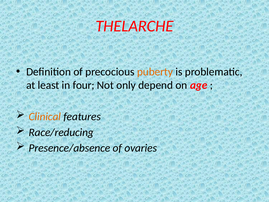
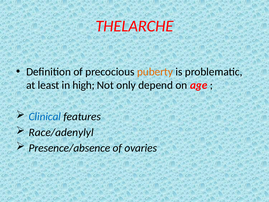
four: four -> high (84, 85)
Clinical colour: orange -> blue (45, 116)
Race/reducing: Race/reducing -> Race/adenylyl (61, 132)
